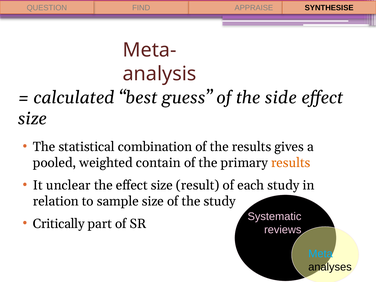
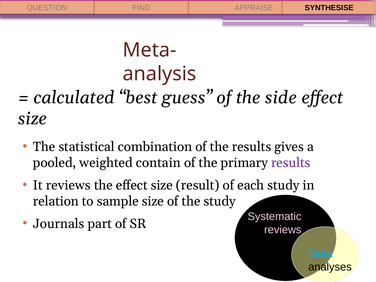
results colour: orange -> purple (291, 163)
It unclear: unclear -> reviews (68, 185)
Critically: Critically -> Journals (59, 224)
